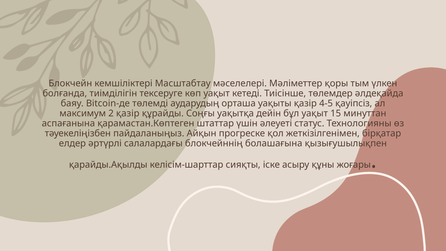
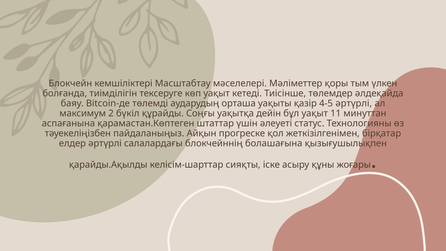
4-5 қауіпсіз: қауіпсіз -> әртүрлі (354, 103)
2 қазір: қазір -> бүкіл (128, 113)
15: 15 -> 11 (336, 113)
